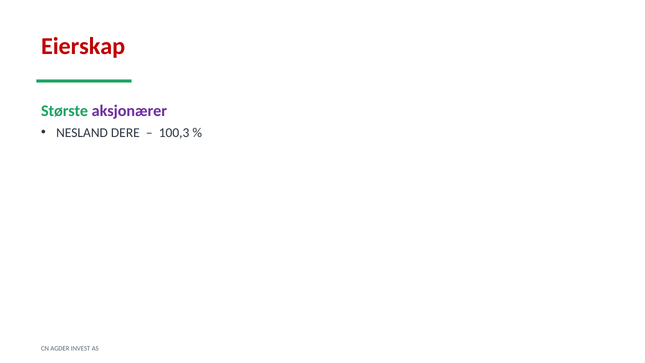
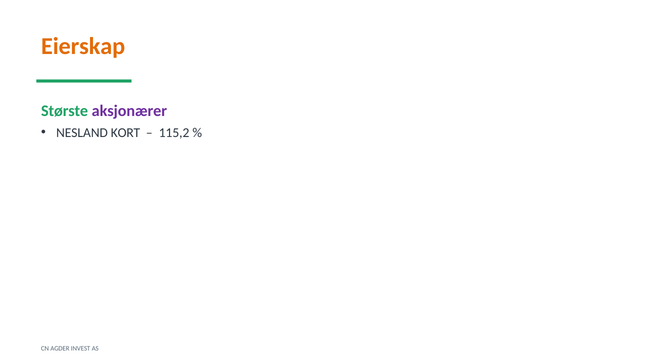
Eierskap colour: red -> orange (83, 46)
DERE: DERE -> KORT (125, 133)
100,3: 100,3 -> 115,2 (174, 133)
